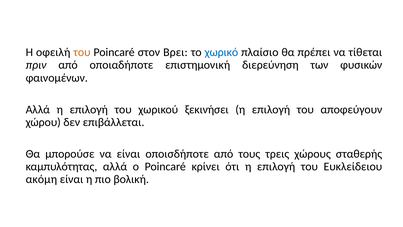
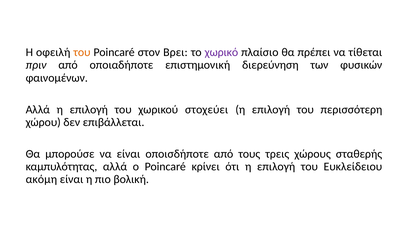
χωρικό colour: blue -> purple (221, 52)
ξεκινήσει: ξεκινήσει -> στοχεύει (207, 109)
αποφεύγουν: αποφεύγουν -> περισσότερη (351, 109)
